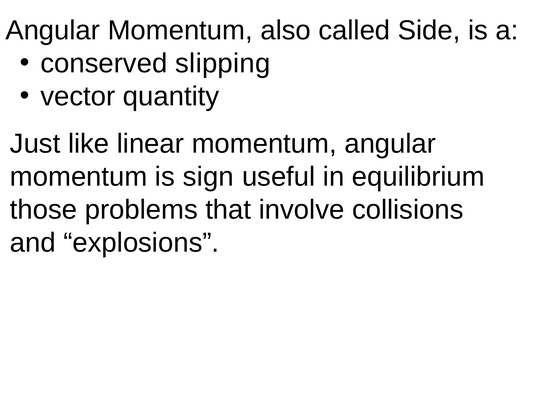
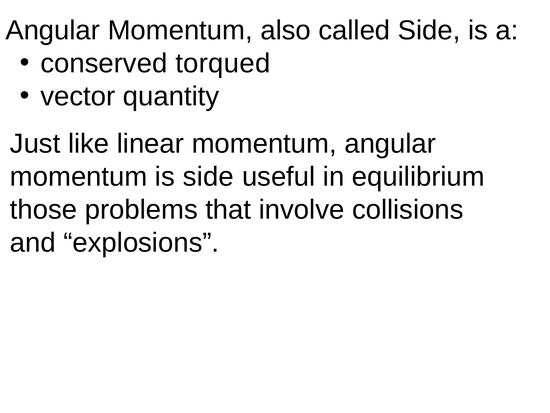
slipping: slipping -> torqued (223, 63)
is sign: sign -> side (208, 177)
